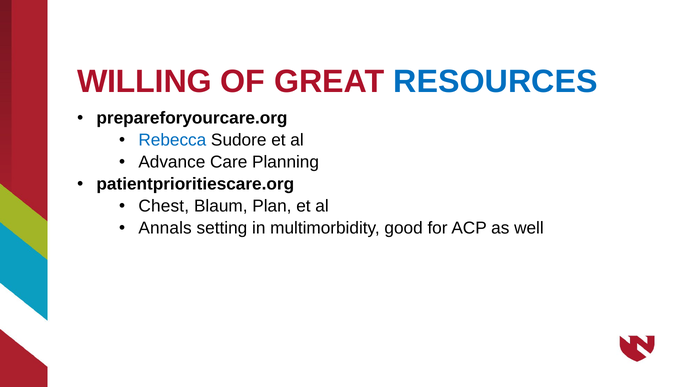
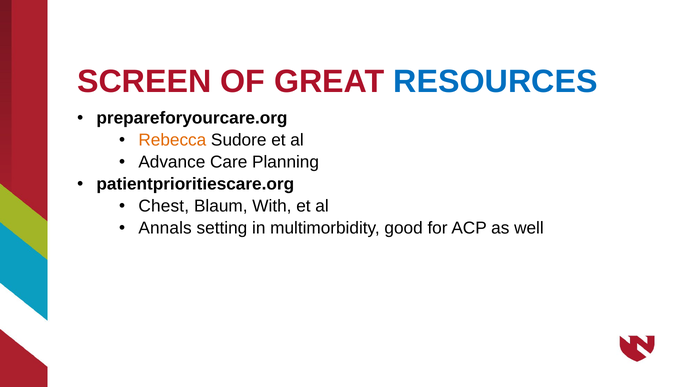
WILLING: WILLING -> SCREEN (144, 81)
Rebecca colour: blue -> orange (172, 140)
Plan: Plan -> With (272, 206)
